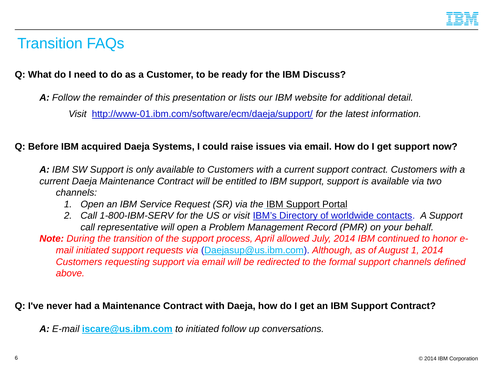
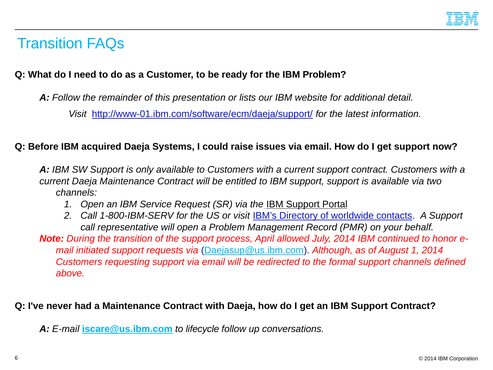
IBM Discuss: Discuss -> Problem (324, 75)
to initiated: initiated -> lifecycle (202, 329)
